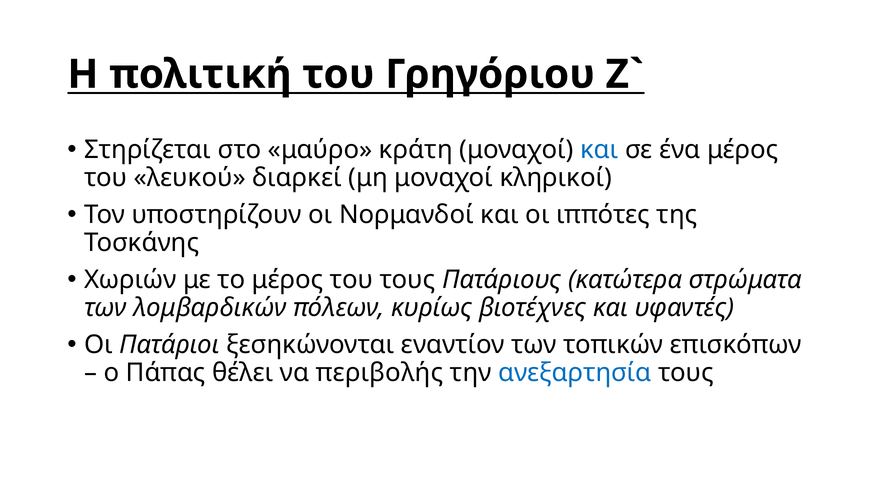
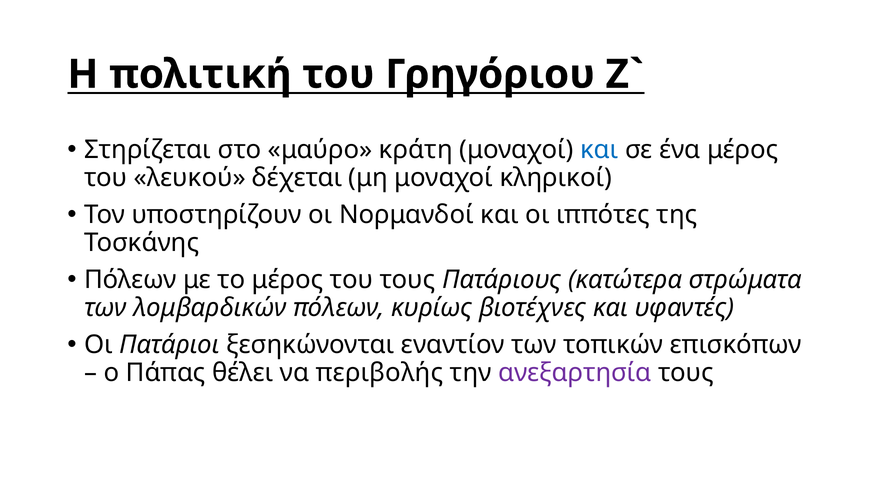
διαρκεί: διαρκεί -> δέχεται (297, 178)
Χωριών: Χωριών -> Πόλεων (130, 280)
ανεξαρτησία colour: blue -> purple (575, 372)
